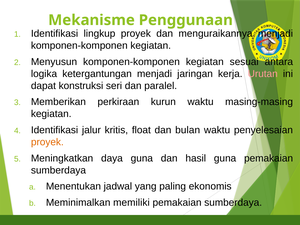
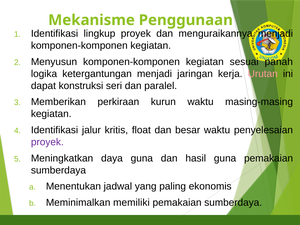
antara: antara -> panah (279, 62)
bulan: bulan -> besar (188, 130)
proyek colour: orange -> purple (47, 142)
